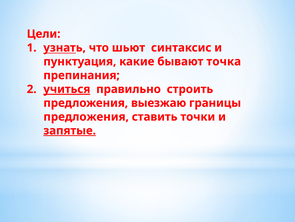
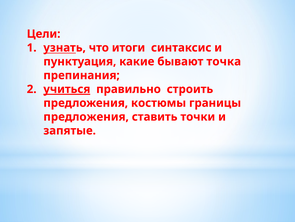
шьют: шьют -> итоги (129, 48)
выезжаю: выезжаю -> костюмы (159, 103)
запятые underline: present -> none (70, 130)
